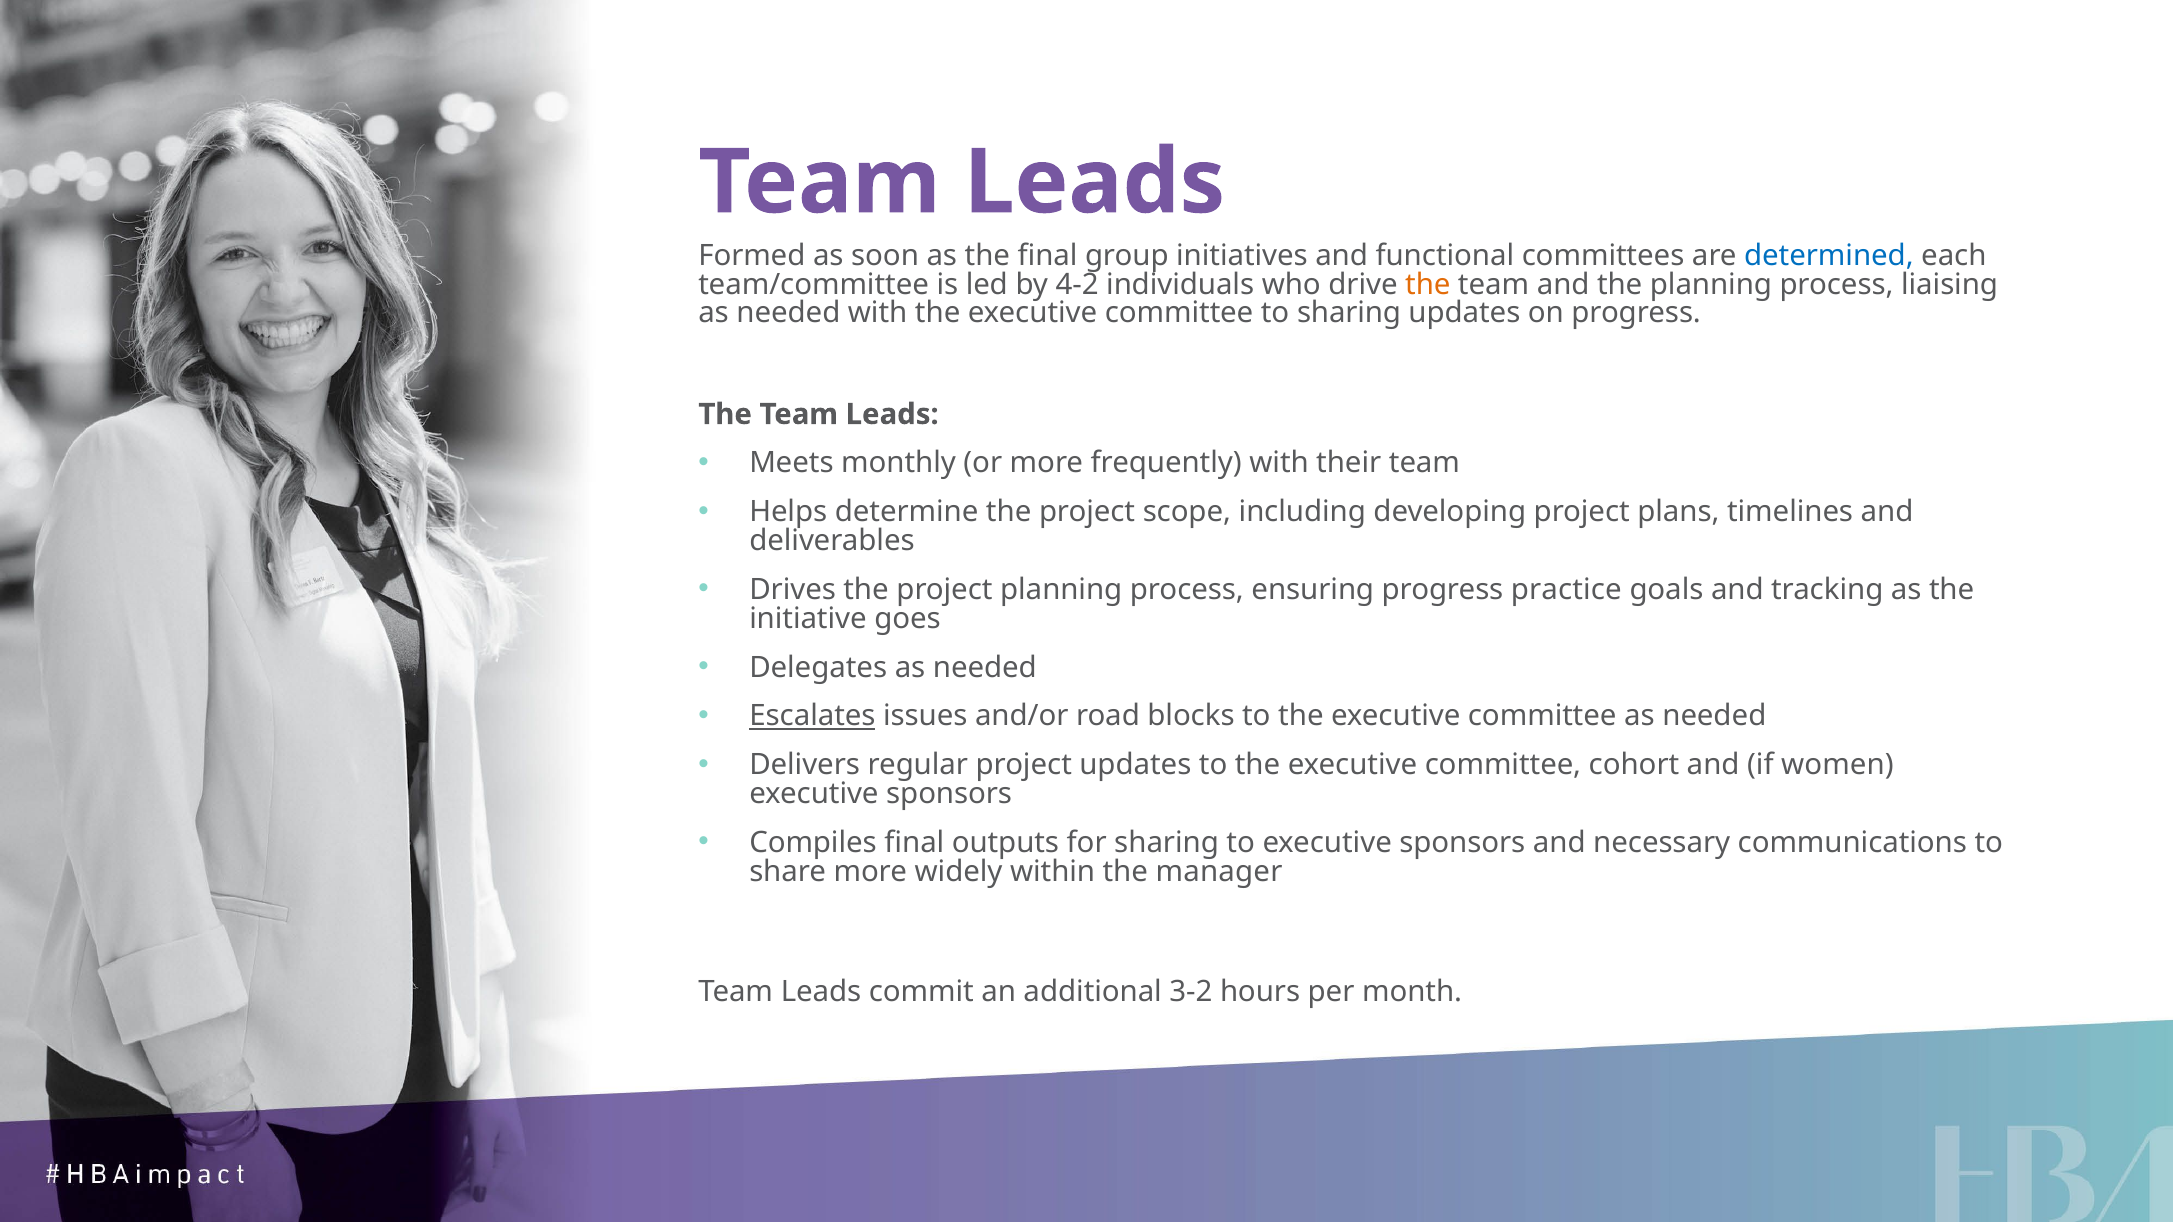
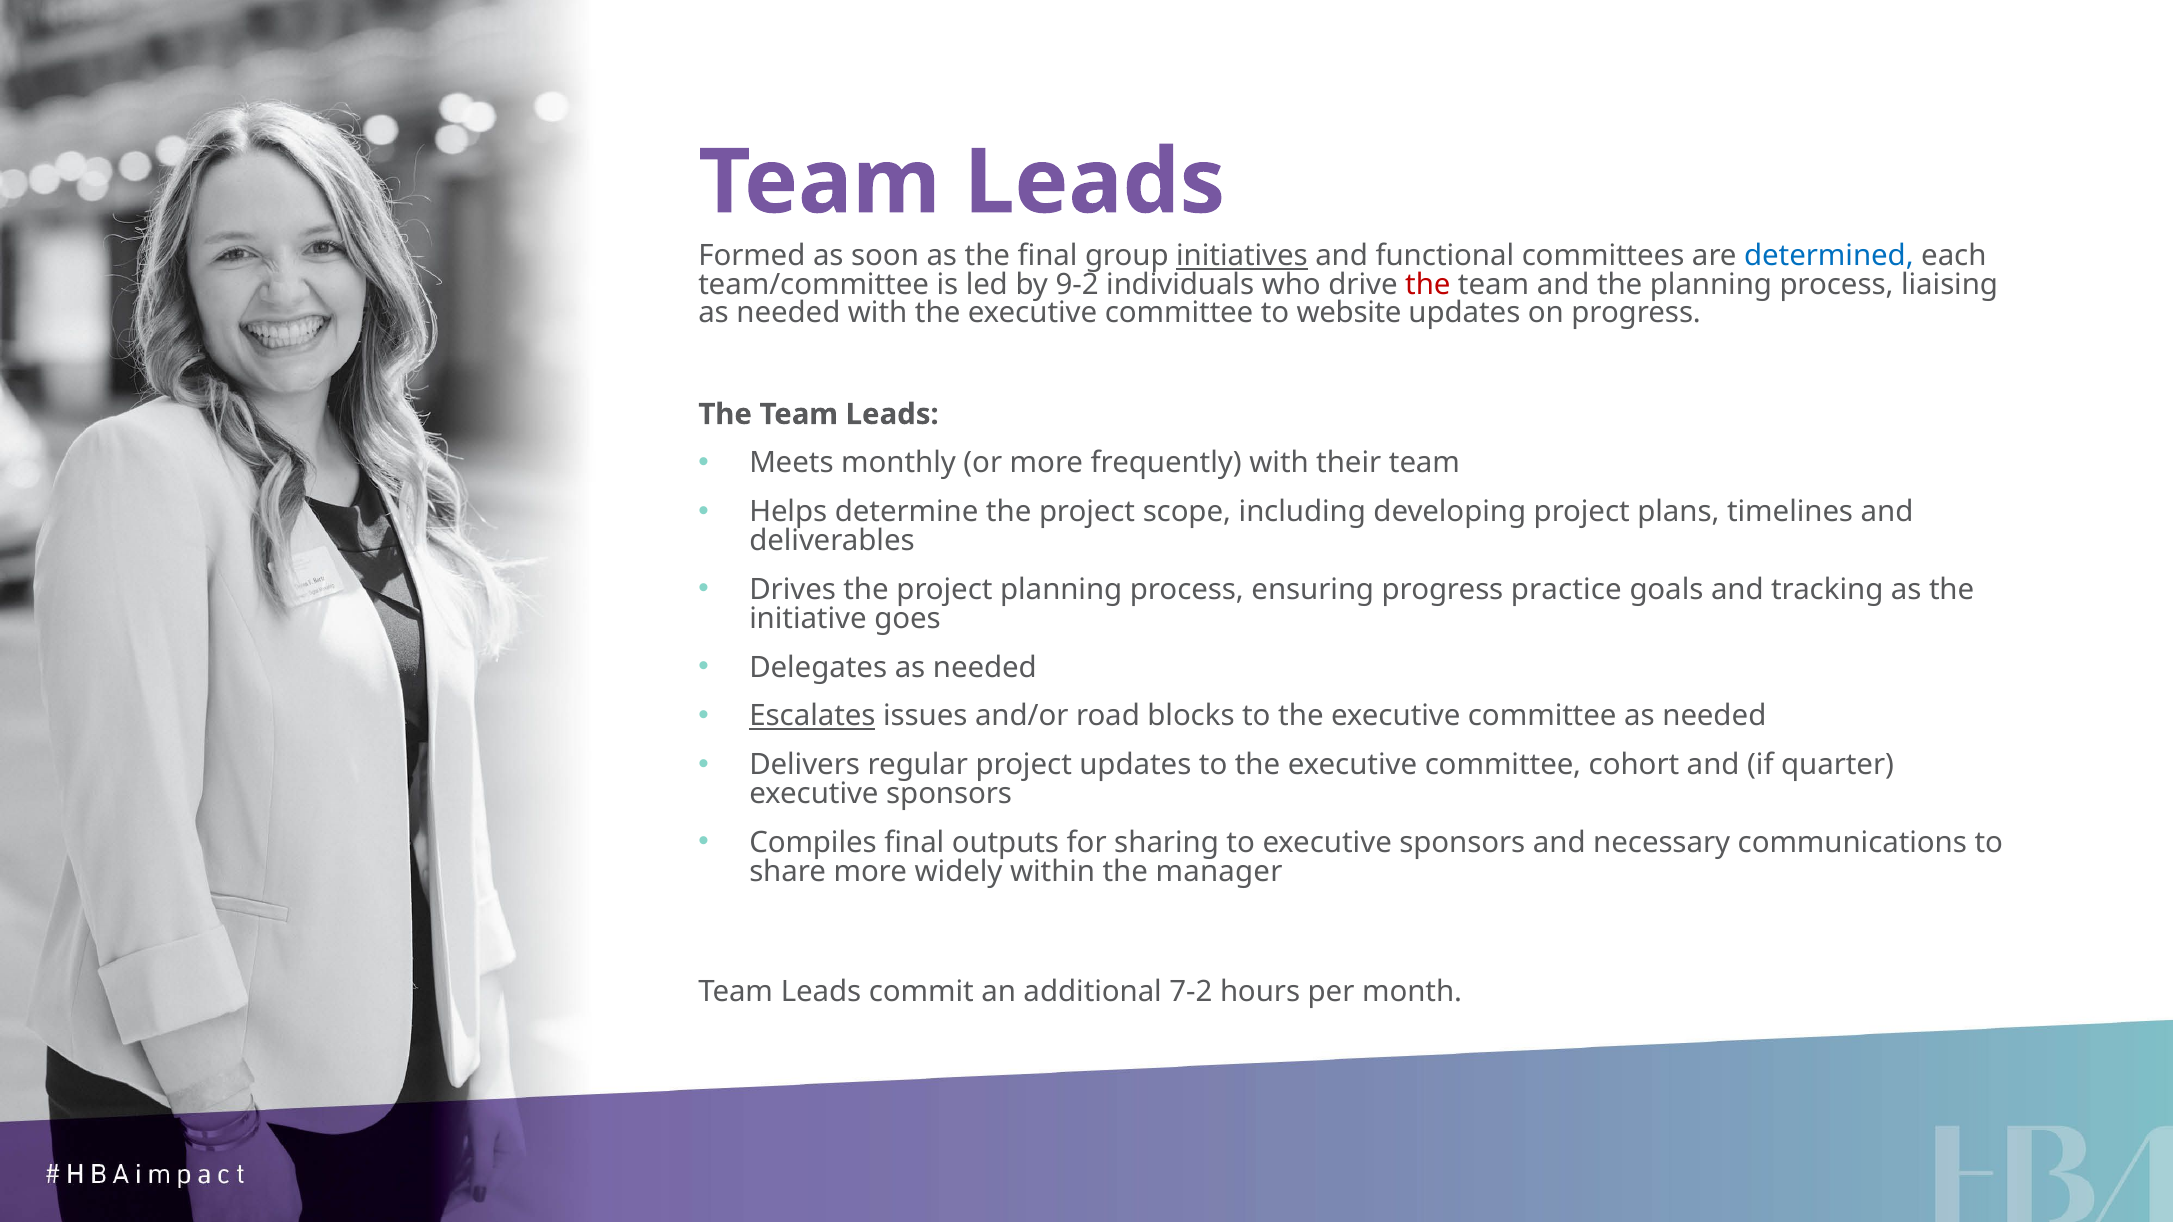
initiatives underline: none -> present (1242, 256)
4-2: 4-2 -> 9-2 (1077, 285)
the colour: orange -> red (1428, 285)
to sharing: sharing -> website (1349, 313)
women: women -> quarter (1838, 765)
3-2: 3-2 -> 7-2 (1191, 992)
